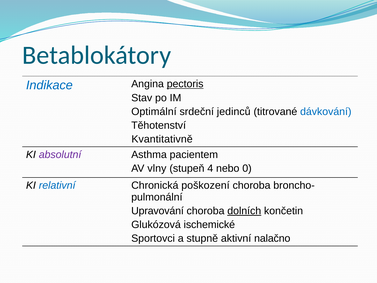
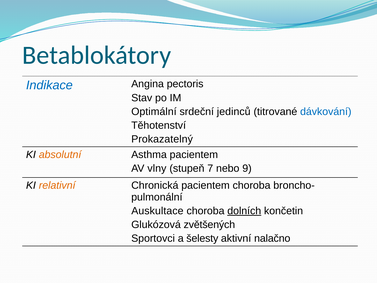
pectoris underline: present -> none (185, 84)
Kvantitativně: Kvantitativně -> Prokazatelný (162, 139)
absolutní colour: purple -> orange (60, 155)
4: 4 -> 7 (210, 168)
0: 0 -> 9 (247, 168)
relativní colour: blue -> orange (57, 185)
Chronická poškození: poškození -> pacientem (206, 185)
Upravování: Upravování -> Auskultace (157, 211)
ischemické: ischemické -> zvětšených (209, 224)
stupně: stupně -> šelesty (202, 238)
